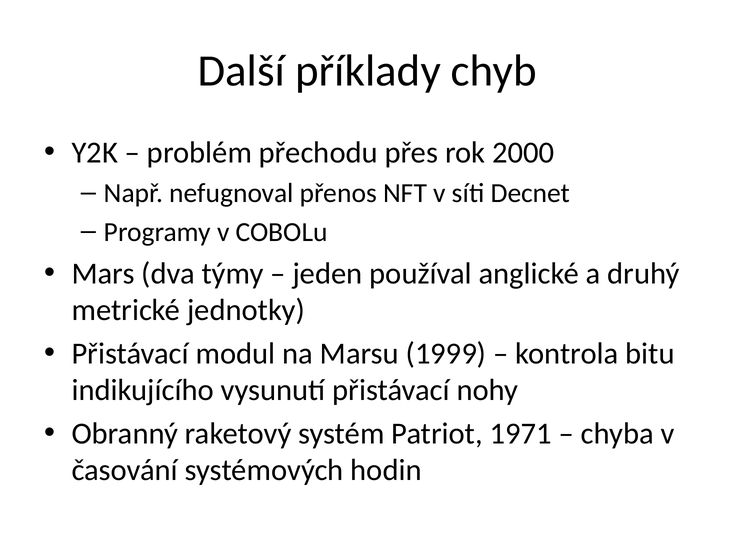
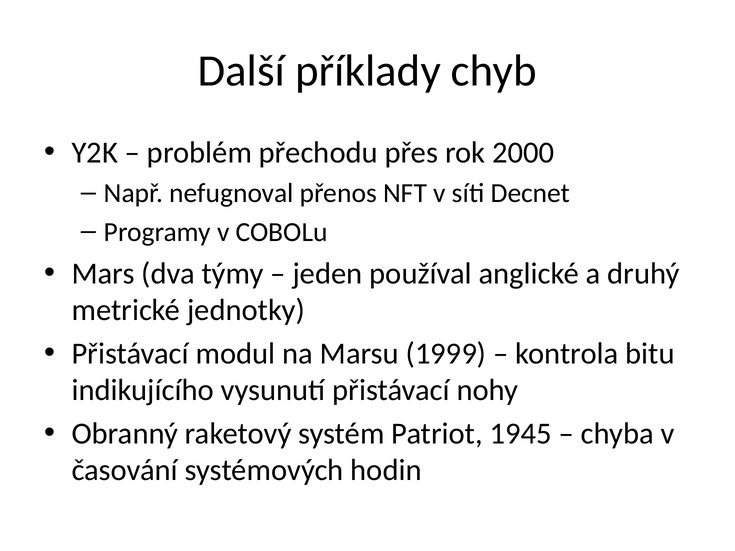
1971: 1971 -> 1945 (521, 434)
